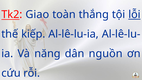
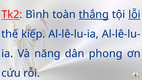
Giao: Giao -> Bình (37, 14)
thắng underline: none -> present (94, 14)
nguồn: nguồn -> phong (106, 54)
